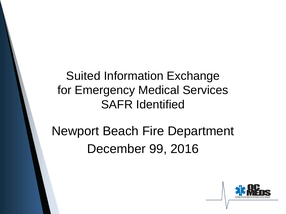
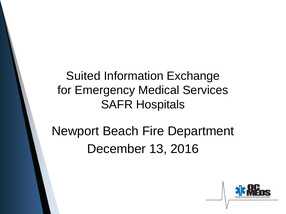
Identified: Identified -> Hospitals (160, 105)
99: 99 -> 13 (158, 149)
